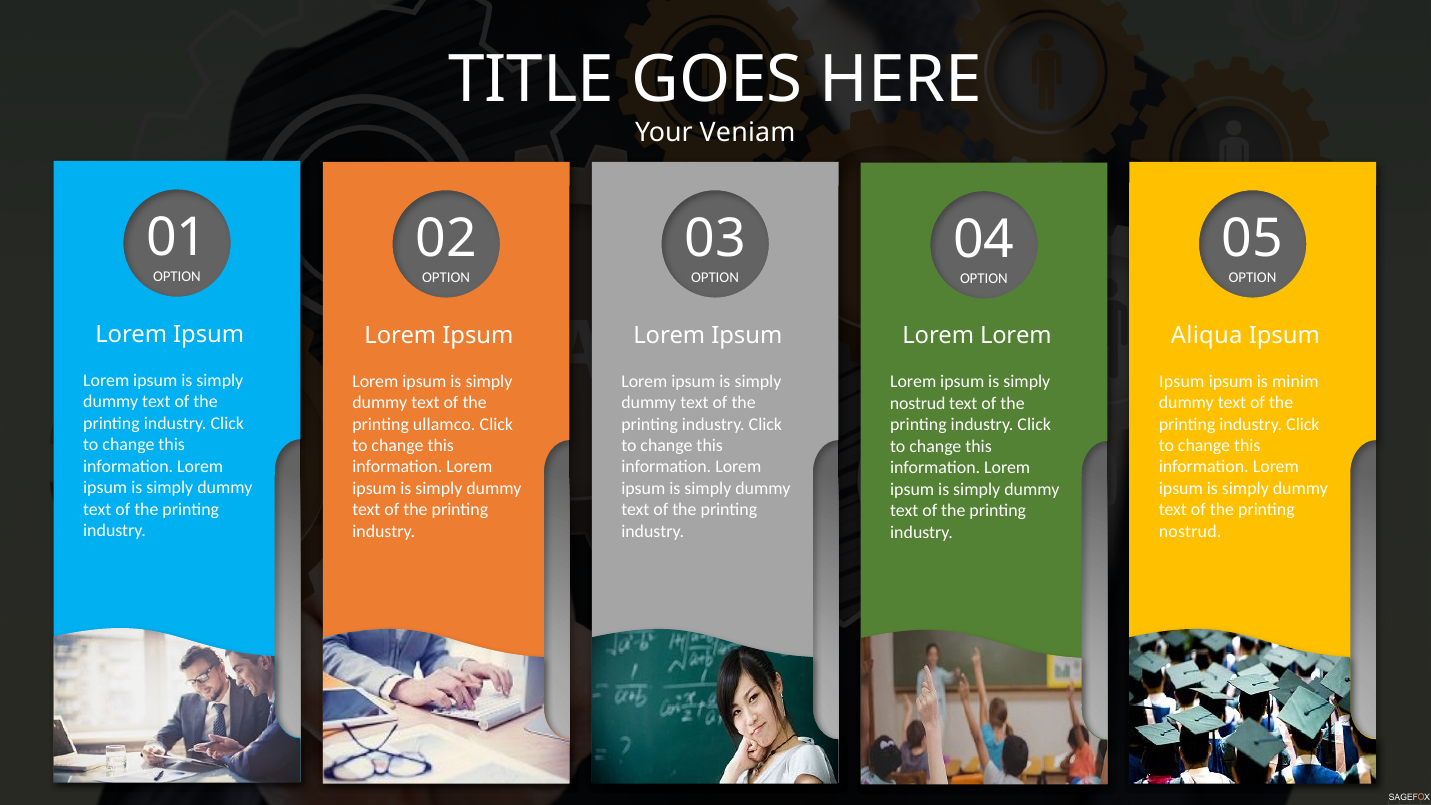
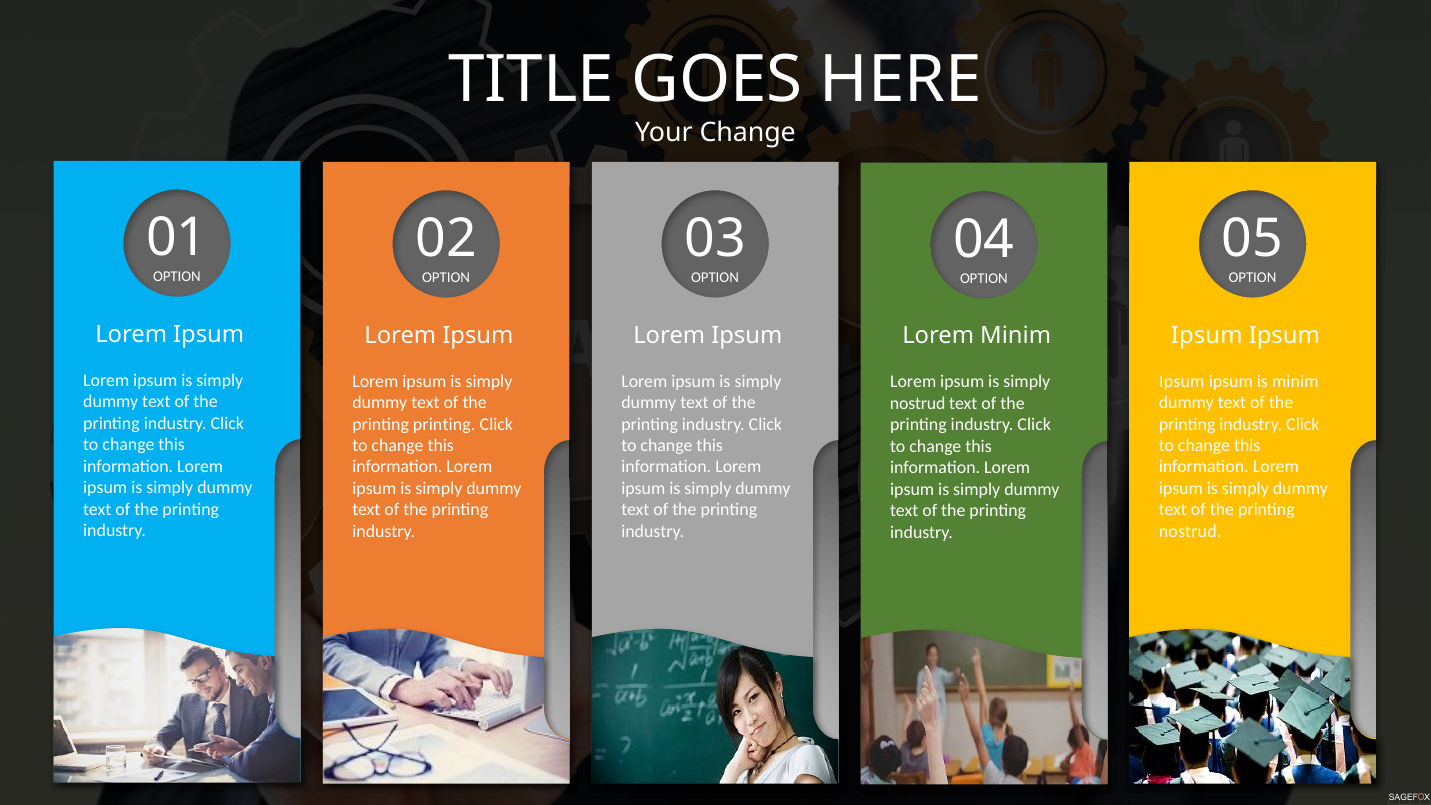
Your Veniam: Veniam -> Change (748, 132)
Aliqua: Aliqua -> Ipsum (1207, 335)
Lorem: Lorem -> Minim (1016, 336)
printing ullamco: ullamco -> printing (444, 424)
